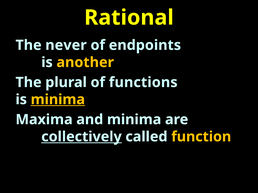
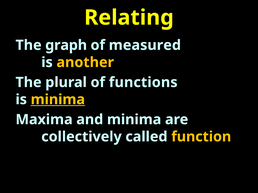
Rational: Rational -> Relating (129, 18)
never: never -> graph (66, 45)
endpoints: endpoints -> measured (145, 45)
collectively underline: present -> none (82, 137)
